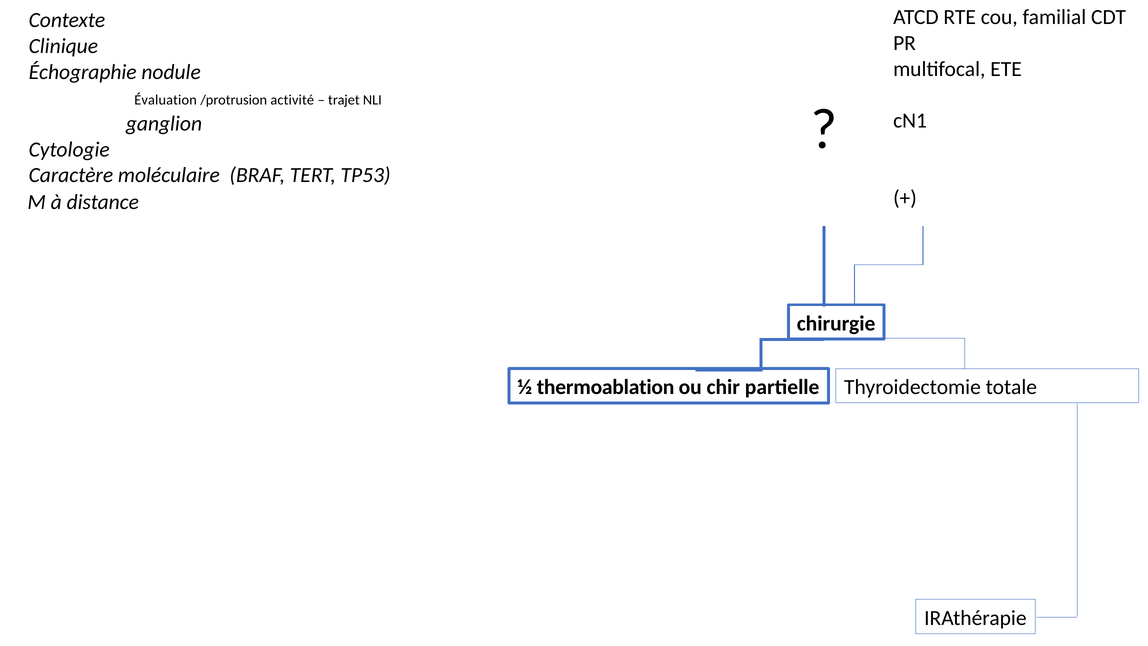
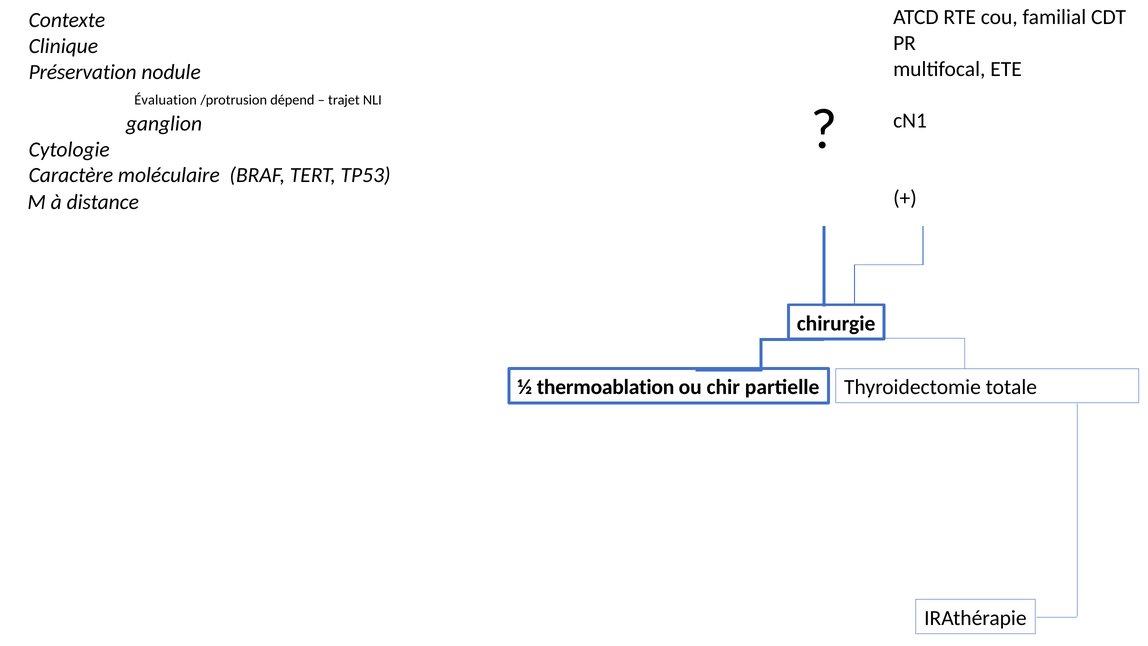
Échographie: Échographie -> Préservation (83, 72)
activité: activité -> dépend (292, 100)
